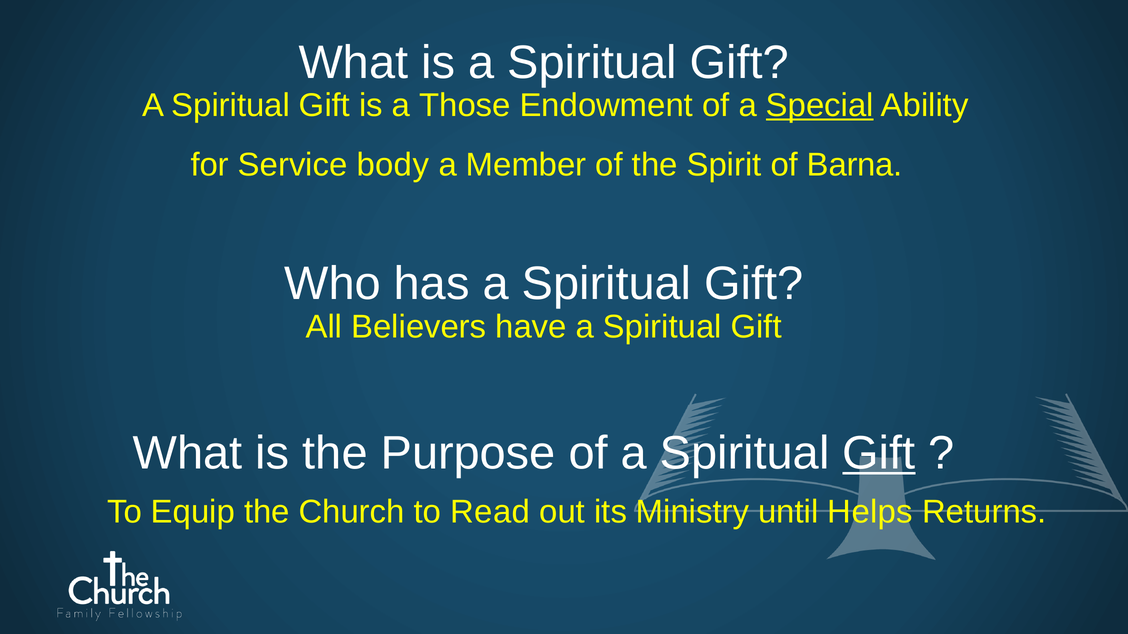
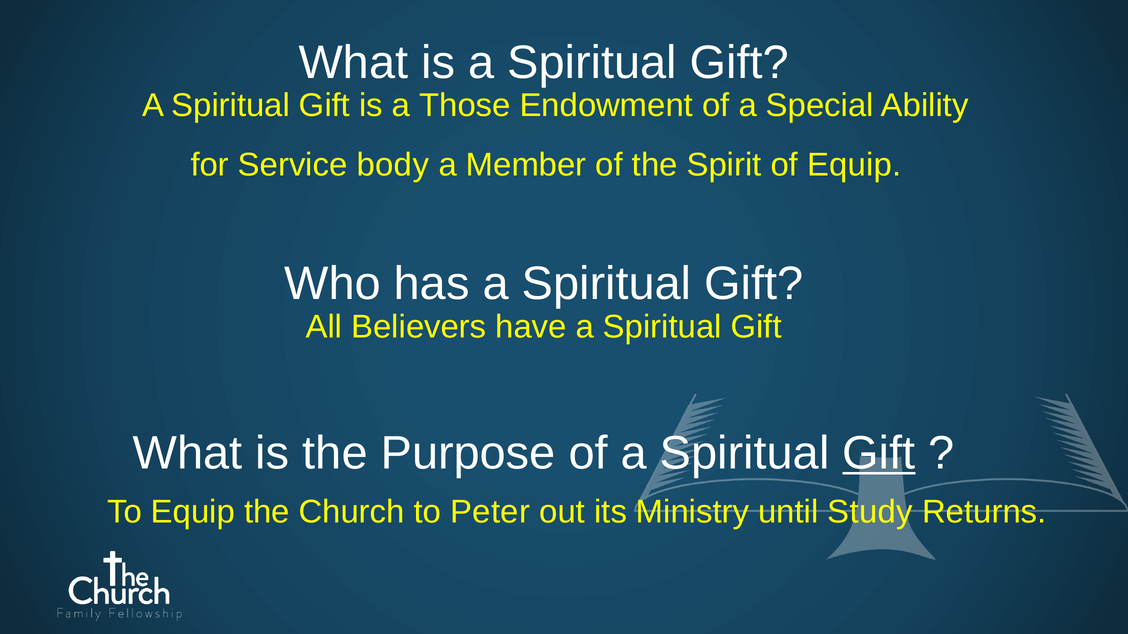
Special underline: present -> none (820, 106)
of Barna: Barna -> Equip (854, 165)
Read: Read -> Peter (490, 512)
Helps: Helps -> Study (870, 512)
